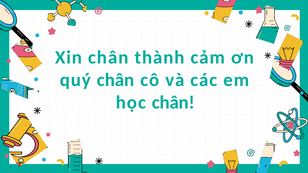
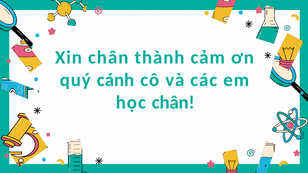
quý chân: chân -> cánh (116, 80)
